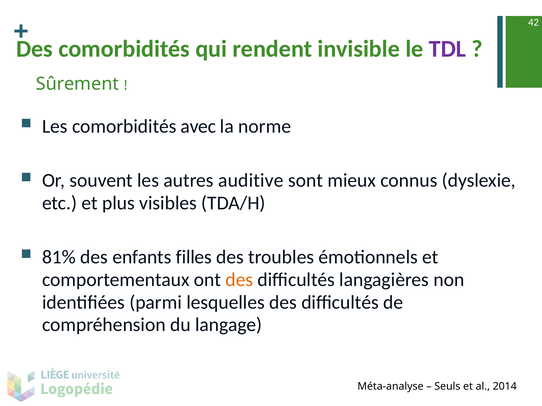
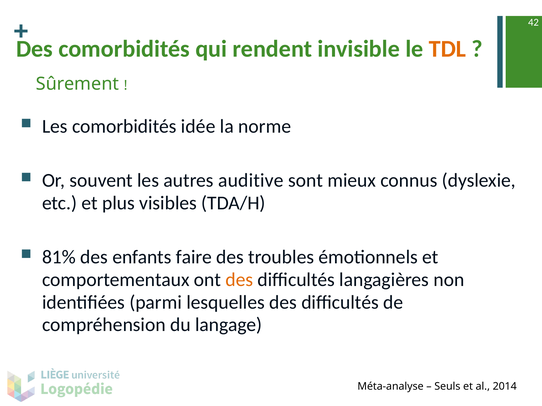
TDL colour: purple -> orange (448, 49)
avec: avec -> idée (198, 127)
filles: filles -> faire (194, 258)
